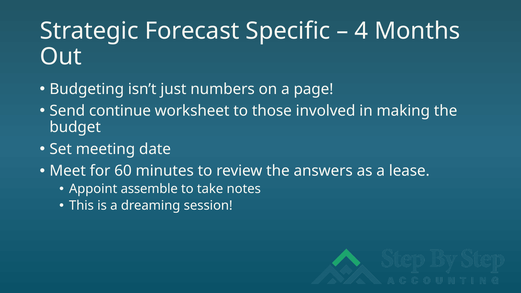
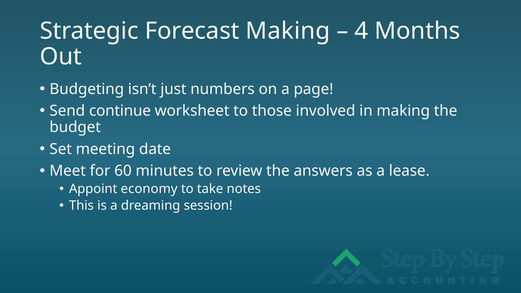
Forecast Specific: Specific -> Making (288, 31)
assemble: assemble -> economy (149, 189)
